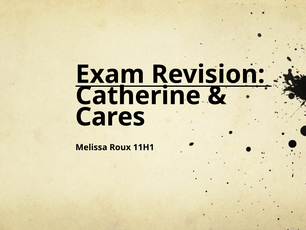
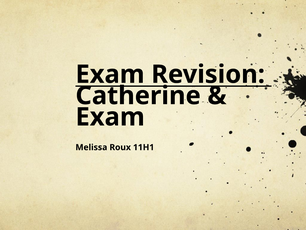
Cares: Cares -> Exam (110, 117)
